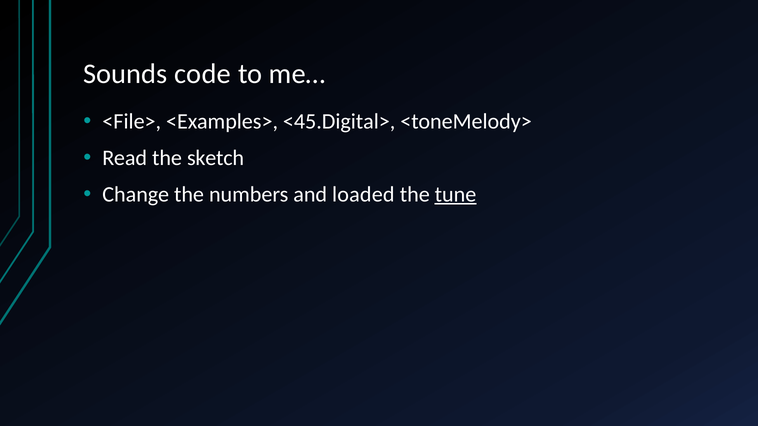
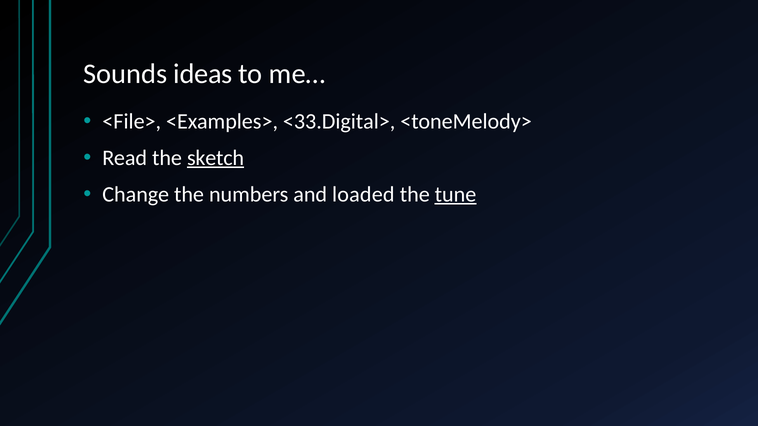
code: code -> ideas (203, 74)
<45.Digital>: <45.Digital> -> <33.Digital> (339, 121)
sketch underline: none -> present (216, 158)
